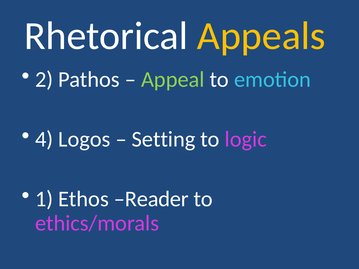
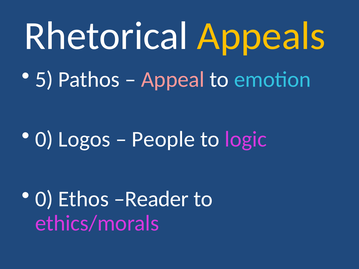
2: 2 -> 5 (44, 80)
Appeal colour: light green -> pink (173, 80)
4: 4 -> 0 (44, 139)
Setting: Setting -> People (163, 139)
1: 1 -> 0 (44, 199)
